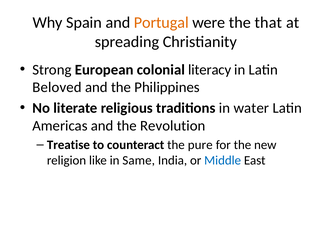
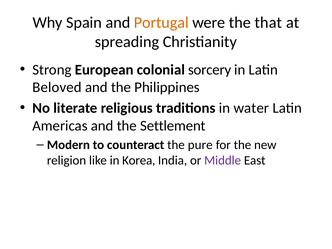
literacy: literacy -> sorcery (210, 70)
Revolution: Revolution -> Settlement (173, 126)
Treatise: Treatise -> Modern (68, 145)
Same: Same -> Korea (139, 160)
Middle colour: blue -> purple (223, 160)
